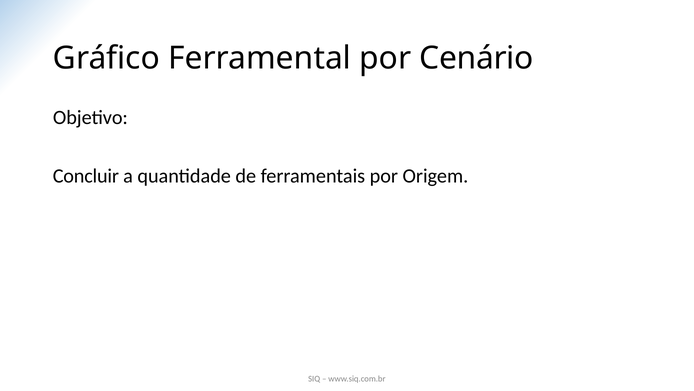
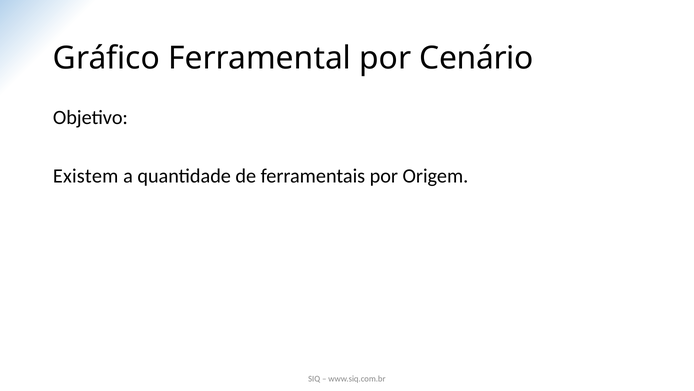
Concluir: Concluir -> Existem (86, 176)
